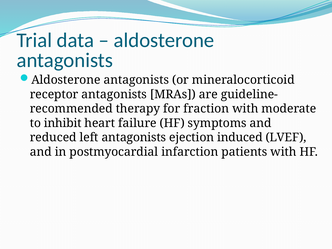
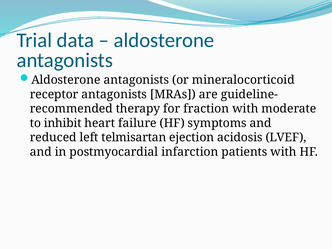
left antagonists: antagonists -> telmisartan (134, 137)
induced: induced -> acidosis (240, 137)
